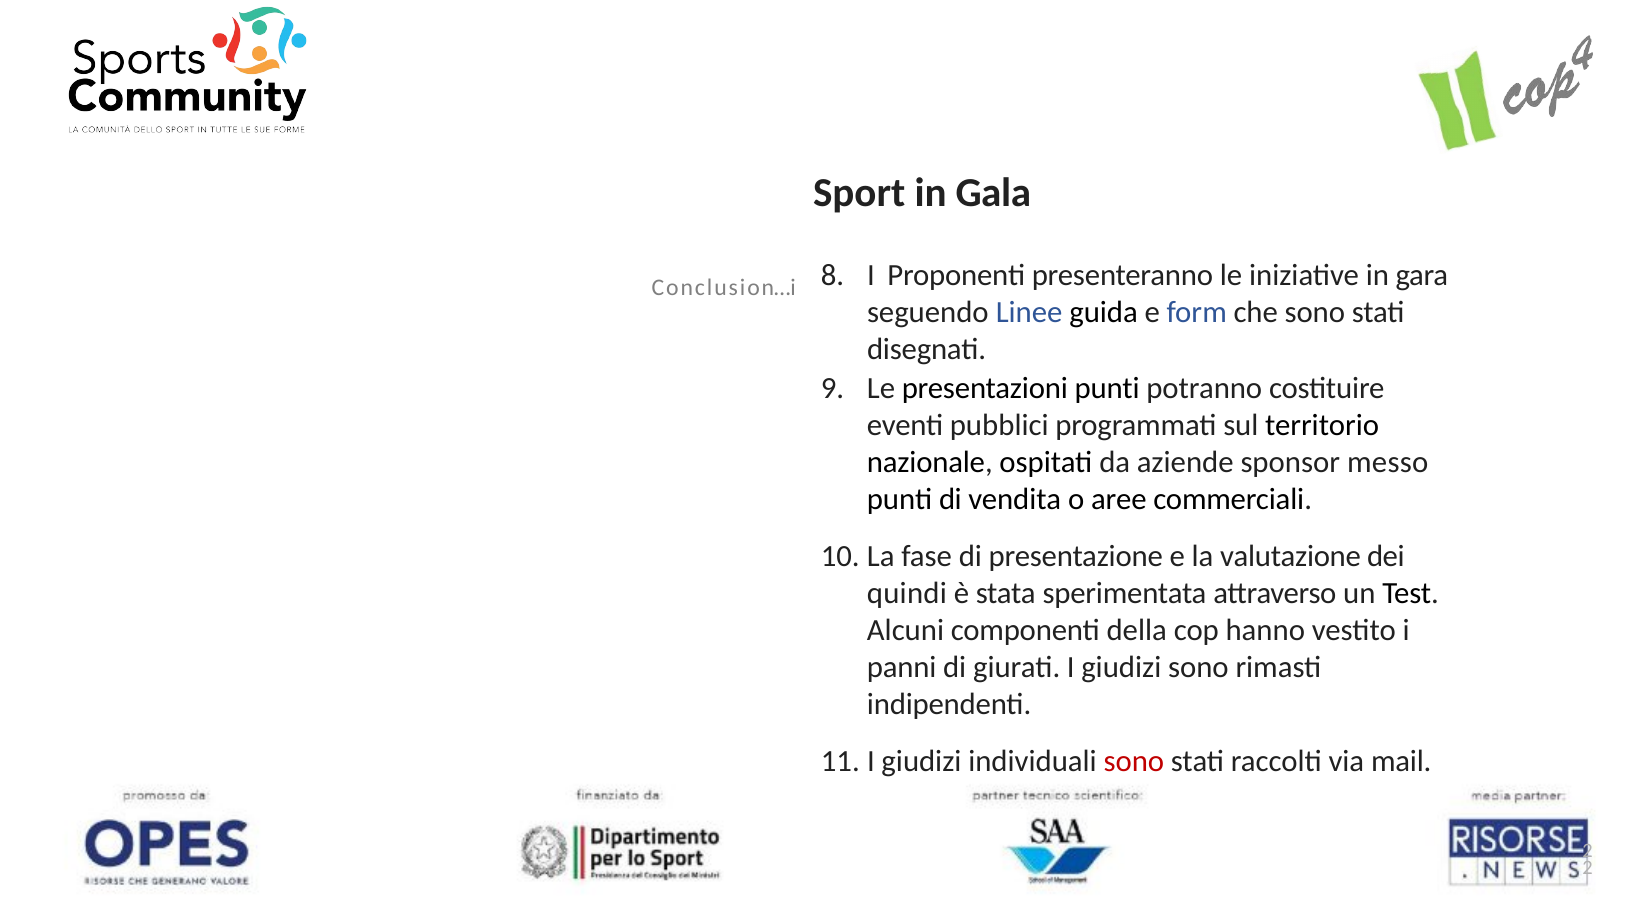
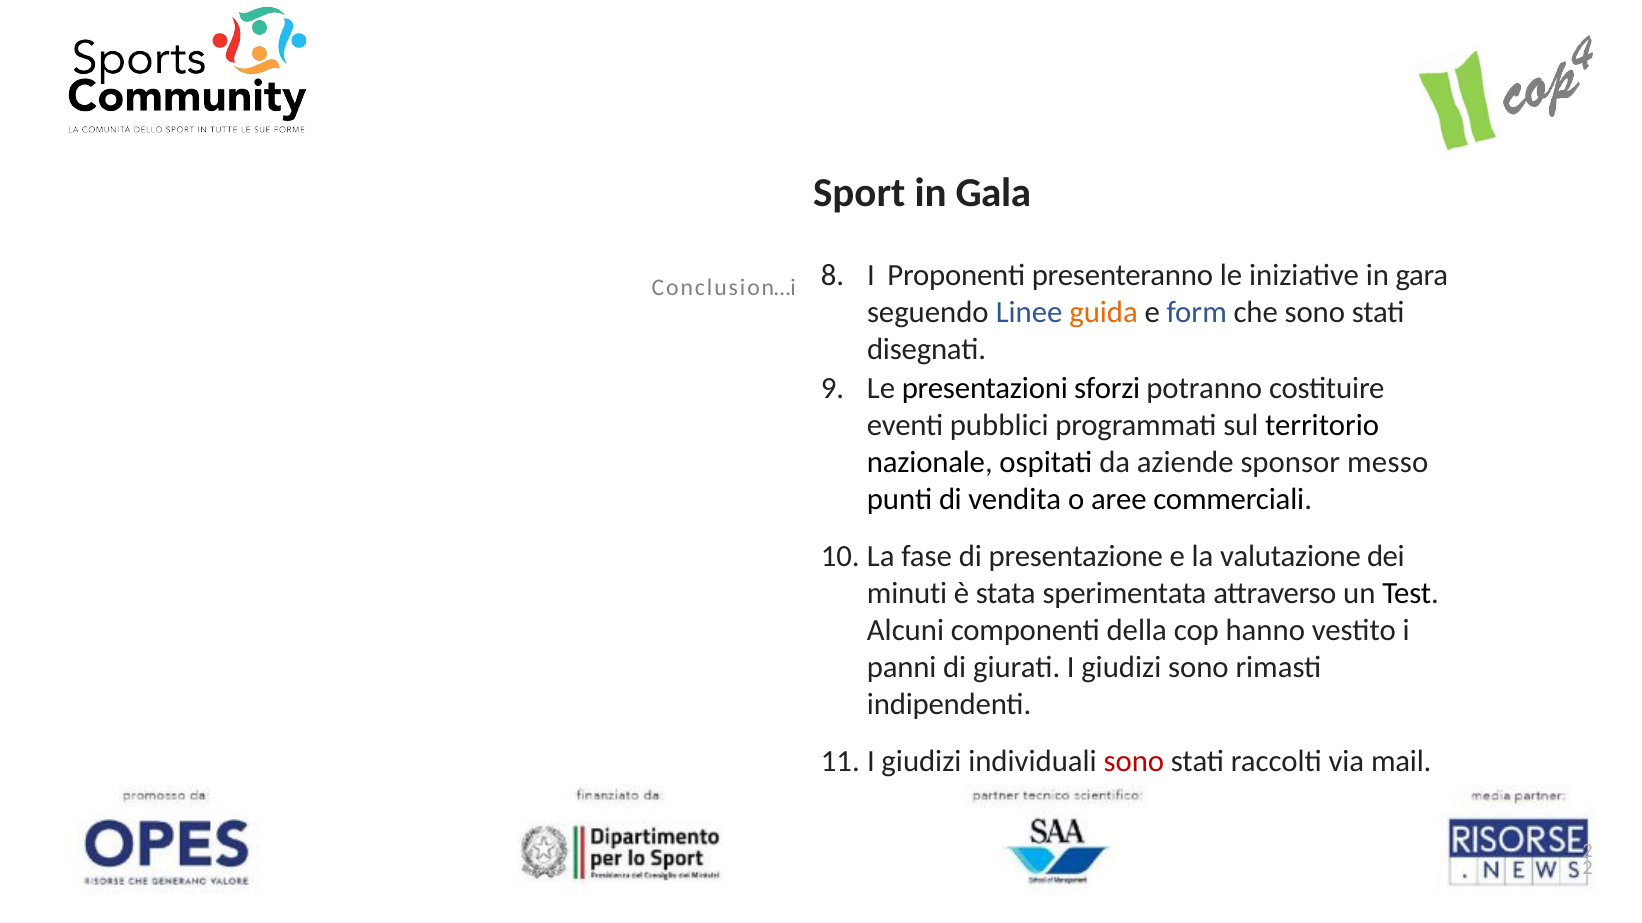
guida colour: black -> orange (1104, 313)
presentazioni punti: punti -> sforzi (1107, 389)
quindi: quindi -> minuti (907, 594)
